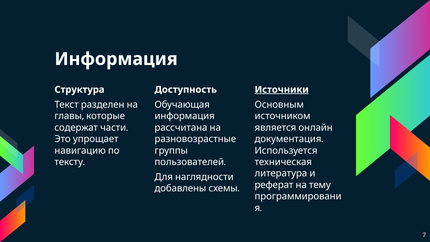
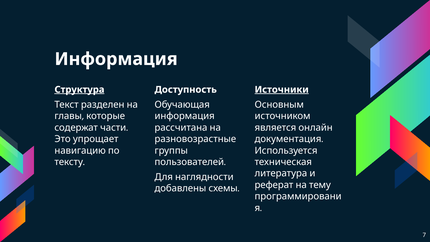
Структура underline: none -> present (79, 90)
